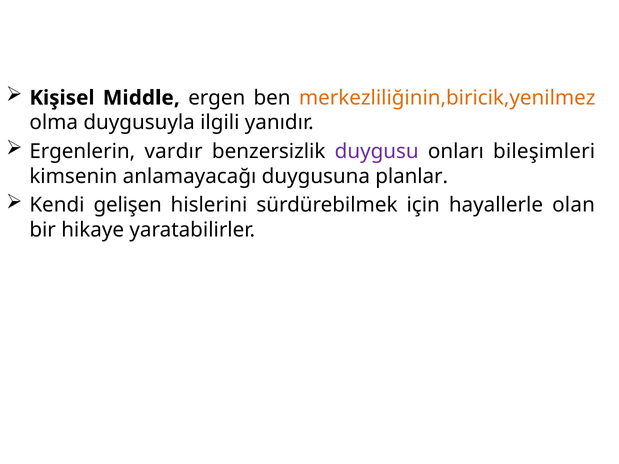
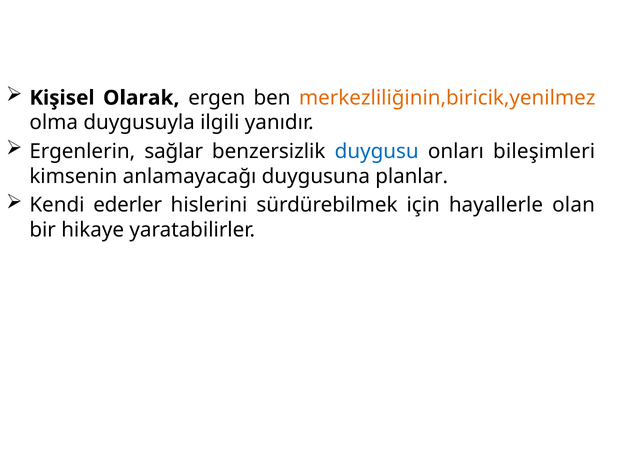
Middle: Middle -> Olarak (141, 98)
vardır: vardır -> sağlar (174, 152)
duygusu colour: purple -> blue (377, 152)
gelişen: gelişen -> ederler (128, 205)
